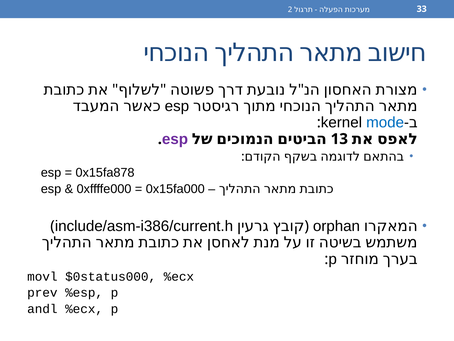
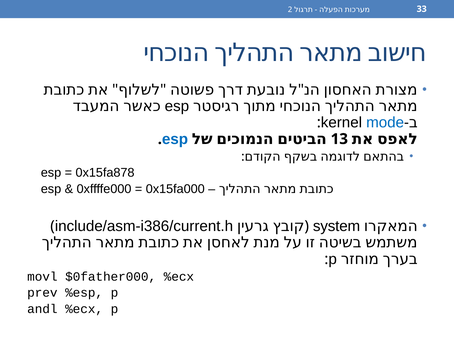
esp colour: purple -> blue (175, 139)
orphan: orphan -> system (337, 226)
$0status000: $0status000 -> $0father000 (111, 276)
